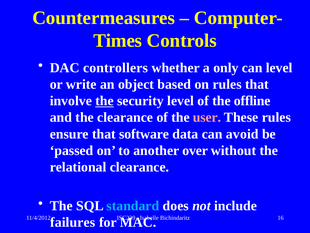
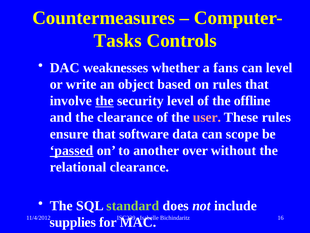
Times: Times -> Tasks (118, 40)
controllers: controllers -> weaknesses (116, 68)
only: only -> fans (226, 68)
avoid: avoid -> scope (242, 134)
passed underline: none -> present (72, 150)
standard colour: light blue -> light green (133, 205)
failures: failures -> supplies (73, 222)
